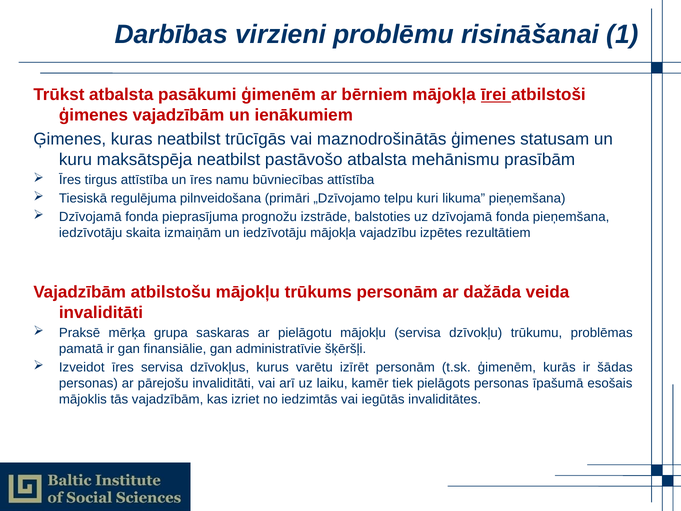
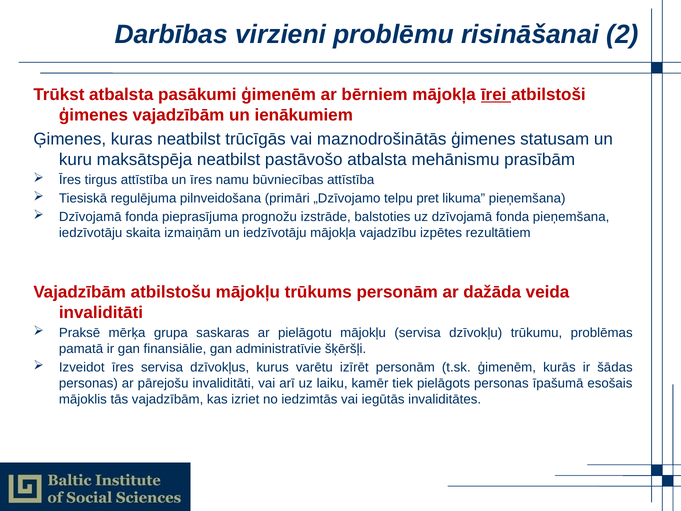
1: 1 -> 2 (623, 35)
kuri: kuri -> pret (428, 198)
